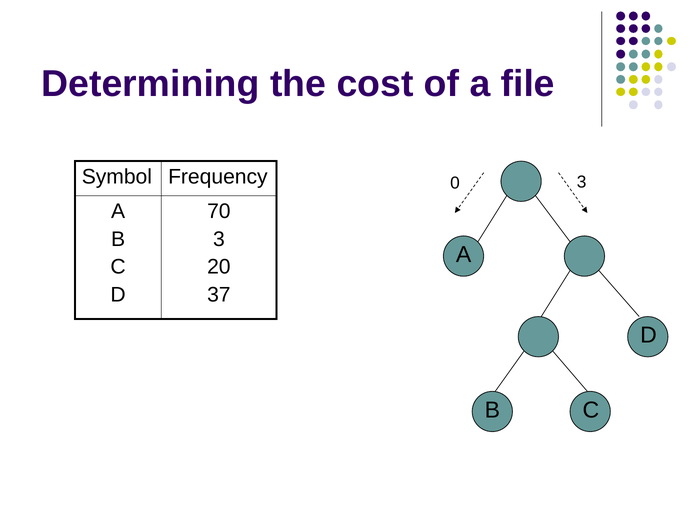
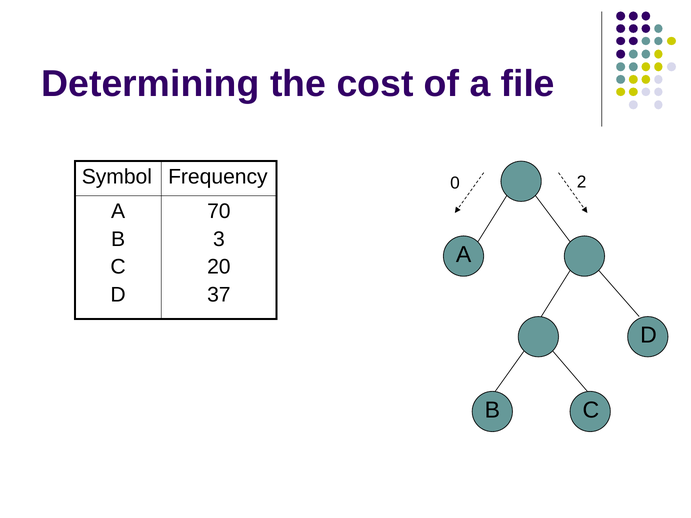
0 3: 3 -> 2 (582, 182)
